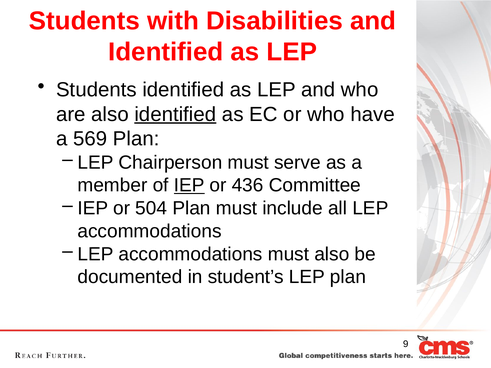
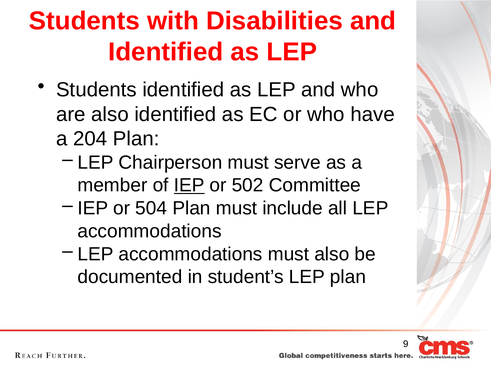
identified underline: present -> none (175, 114)
569: 569 -> 204 (90, 139)
436: 436 -> 502 (248, 185)
